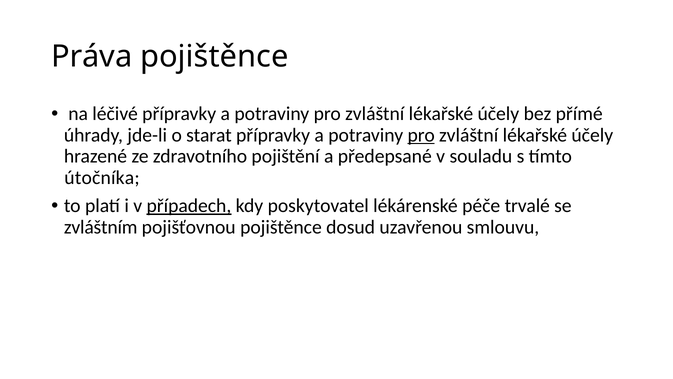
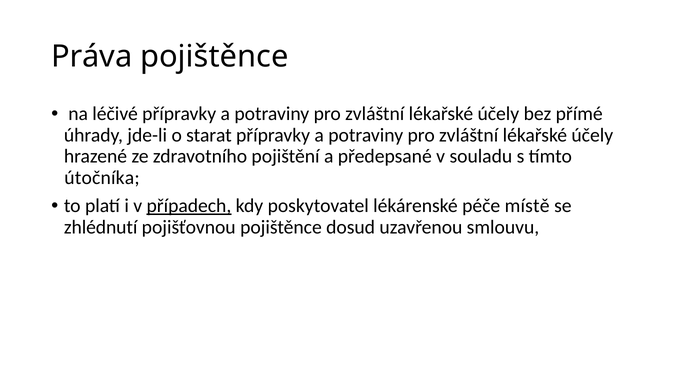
pro underline: present -> none (421, 135)
trvalé: trvalé -> místě (527, 206)
zvláštním: zvláštním -> zhlédnutí (101, 227)
